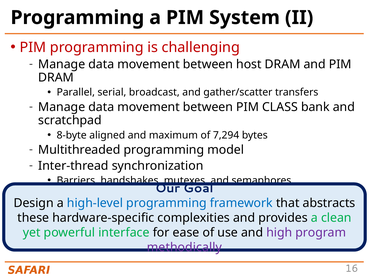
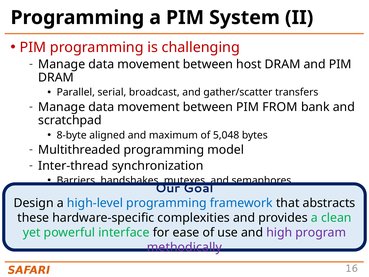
CLASS: CLASS -> FROM (280, 107)
7,294: 7,294 -> 5,048 (226, 135)
